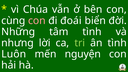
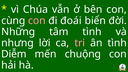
tri colour: light green -> pink (80, 43)
Luôn: Luôn -> Diễm (14, 54)
nguyện: nguyện -> chuộng (83, 54)
